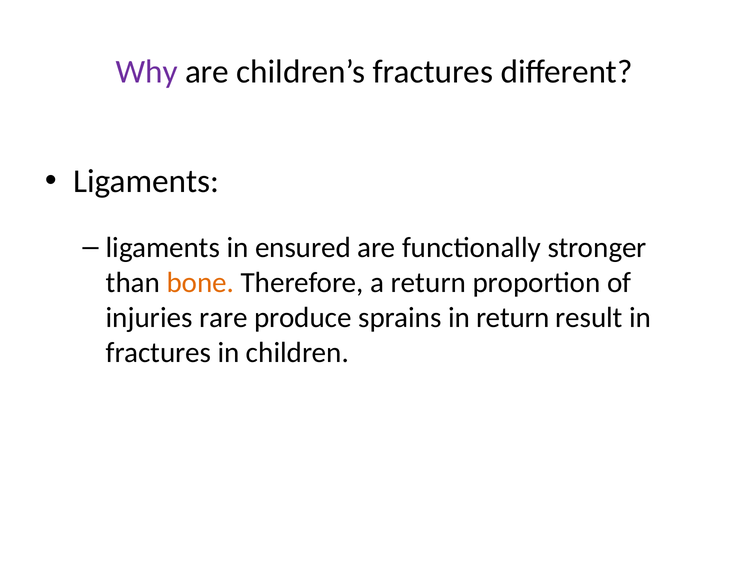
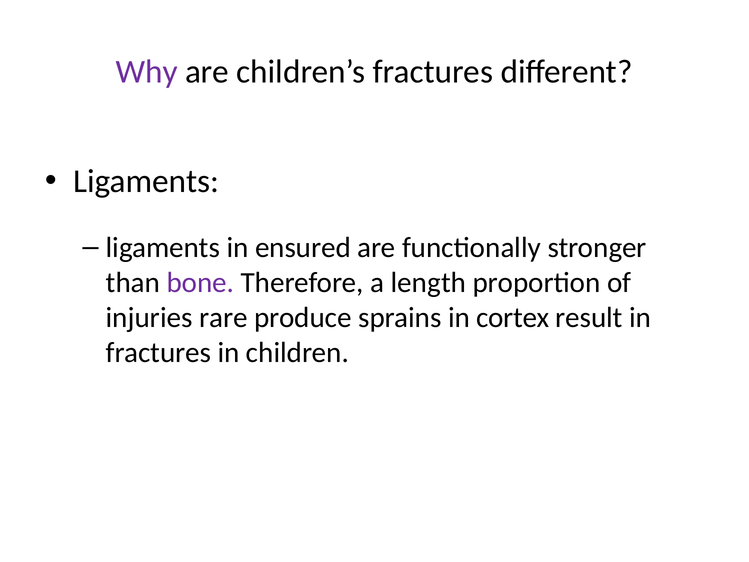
bone colour: orange -> purple (200, 283)
a return: return -> length (428, 283)
in return: return -> cortex (513, 318)
